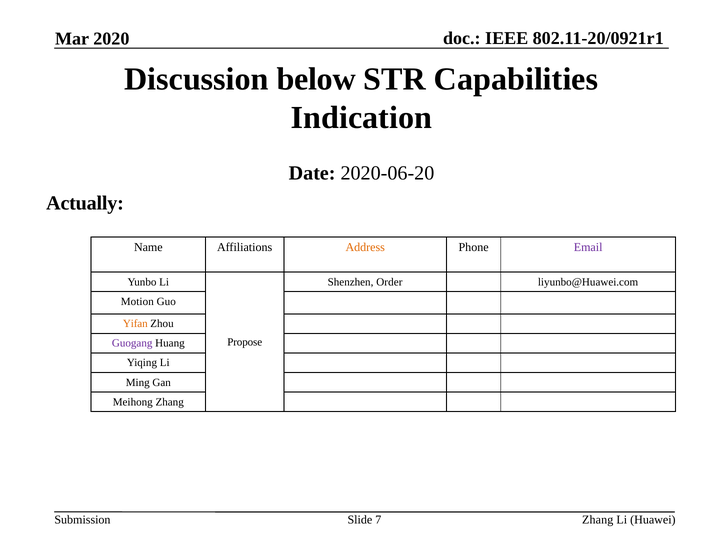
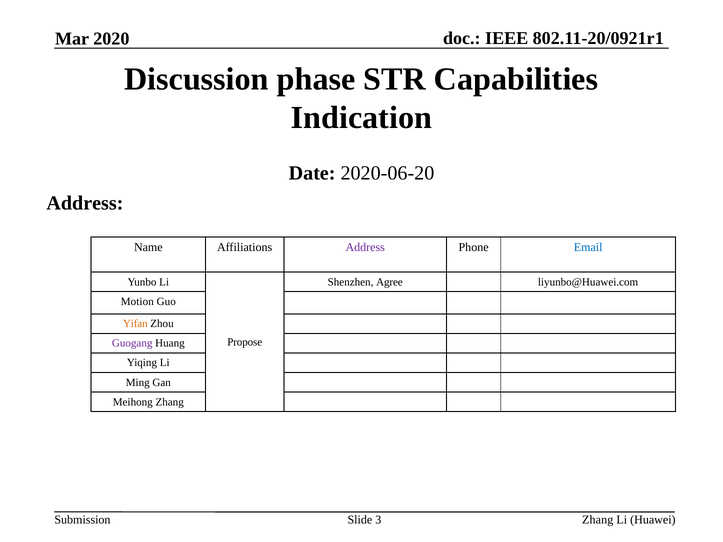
below: below -> phase (316, 79)
Actually: Actually -> Address (85, 203)
Address colour: orange -> purple (365, 247)
Email colour: purple -> blue (588, 247)
Order: Order -> Agree (389, 282)
7: 7 -> 3 (378, 520)
